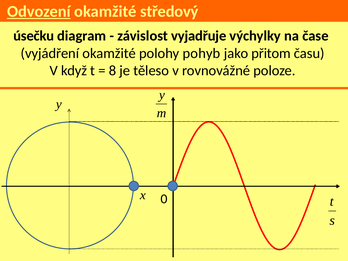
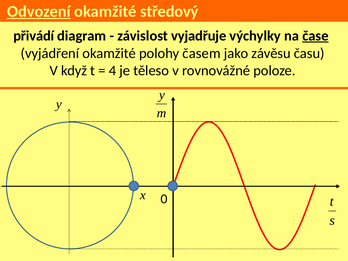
úsečku: úsečku -> přivádí (34, 36)
čase underline: none -> present (315, 36)
pohyb: pohyb -> časem (202, 53)
přitom: přitom -> závěsu (271, 53)
8: 8 -> 4 (112, 71)
